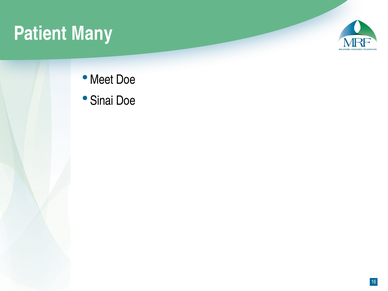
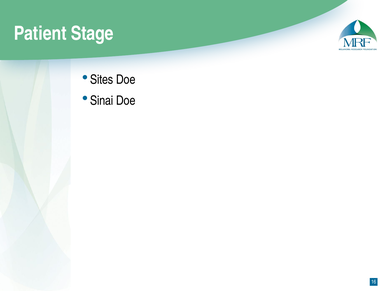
Many: Many -> Stage (92, 33)
Meet: Meet -> Sites (102, 80)
